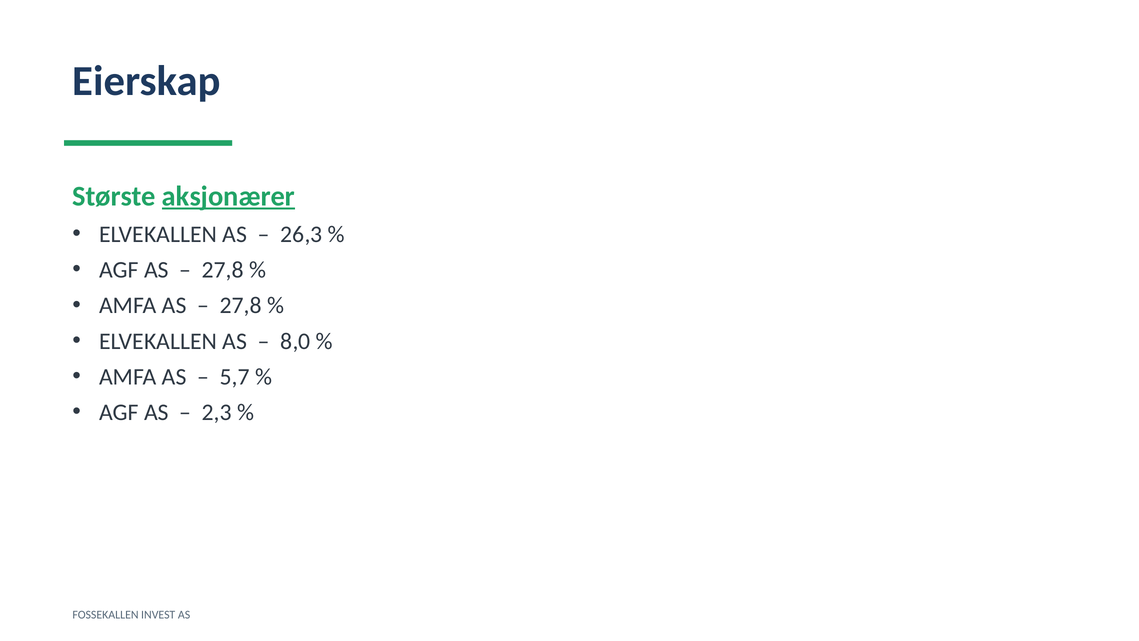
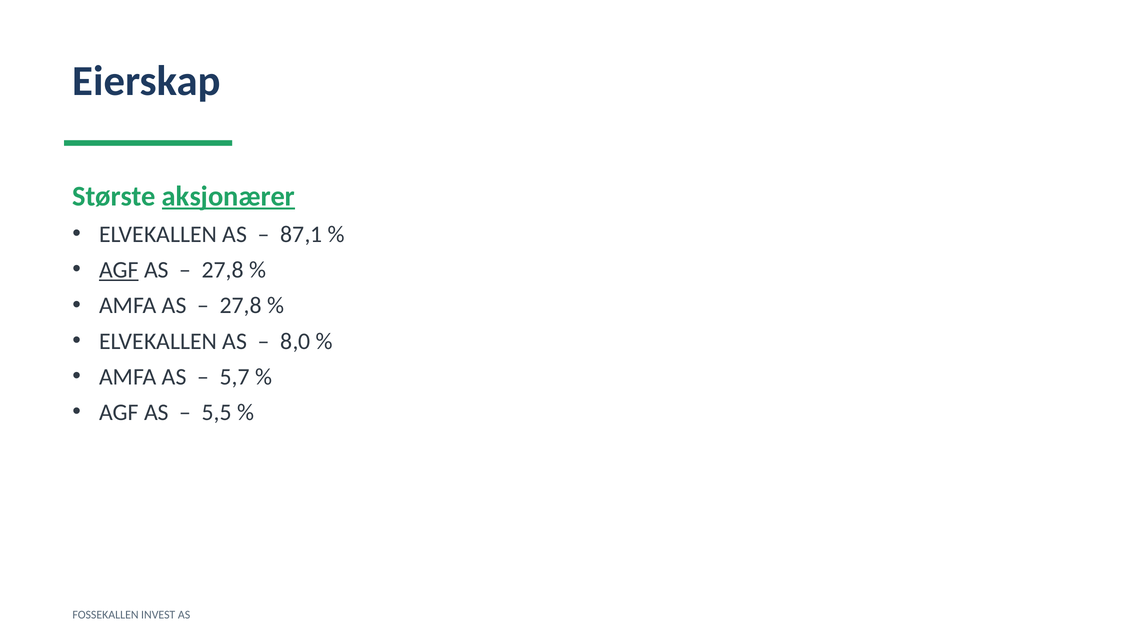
26,3: 26,3 -> 87,1 (301, 234)
AGF underline: none -> present (119, 270)
2,3: 2,3 -> 5,5 (217, 412)
